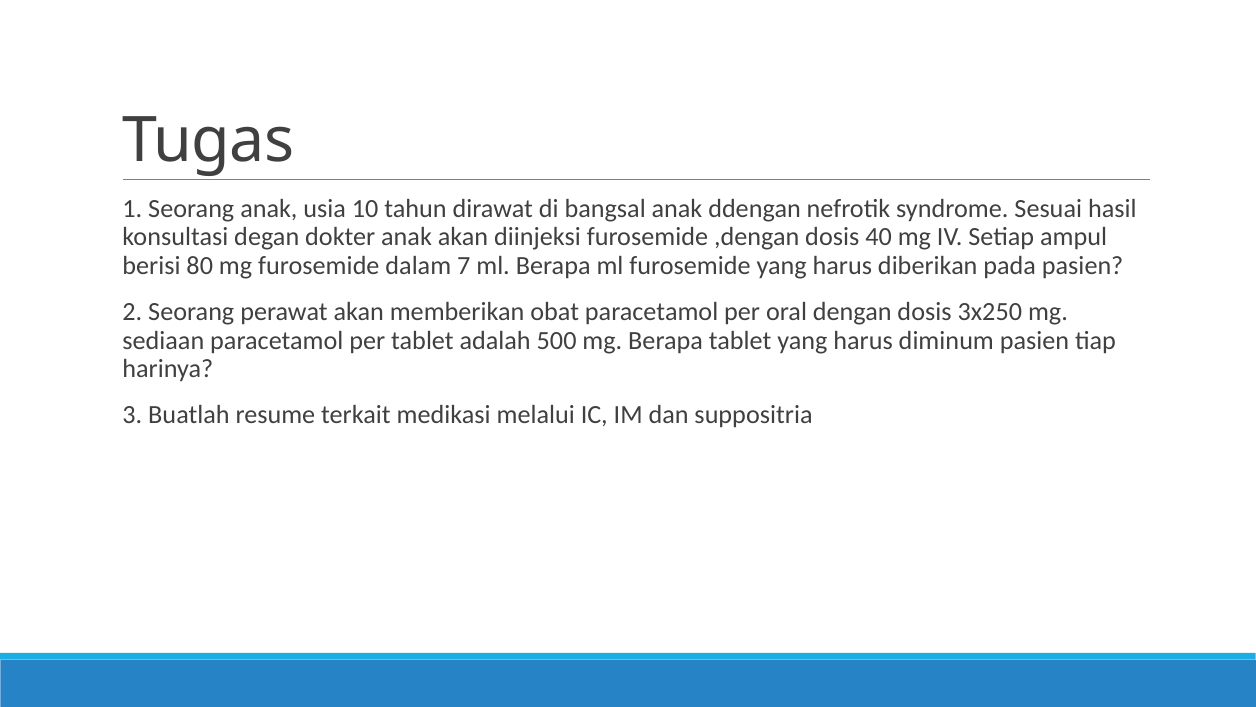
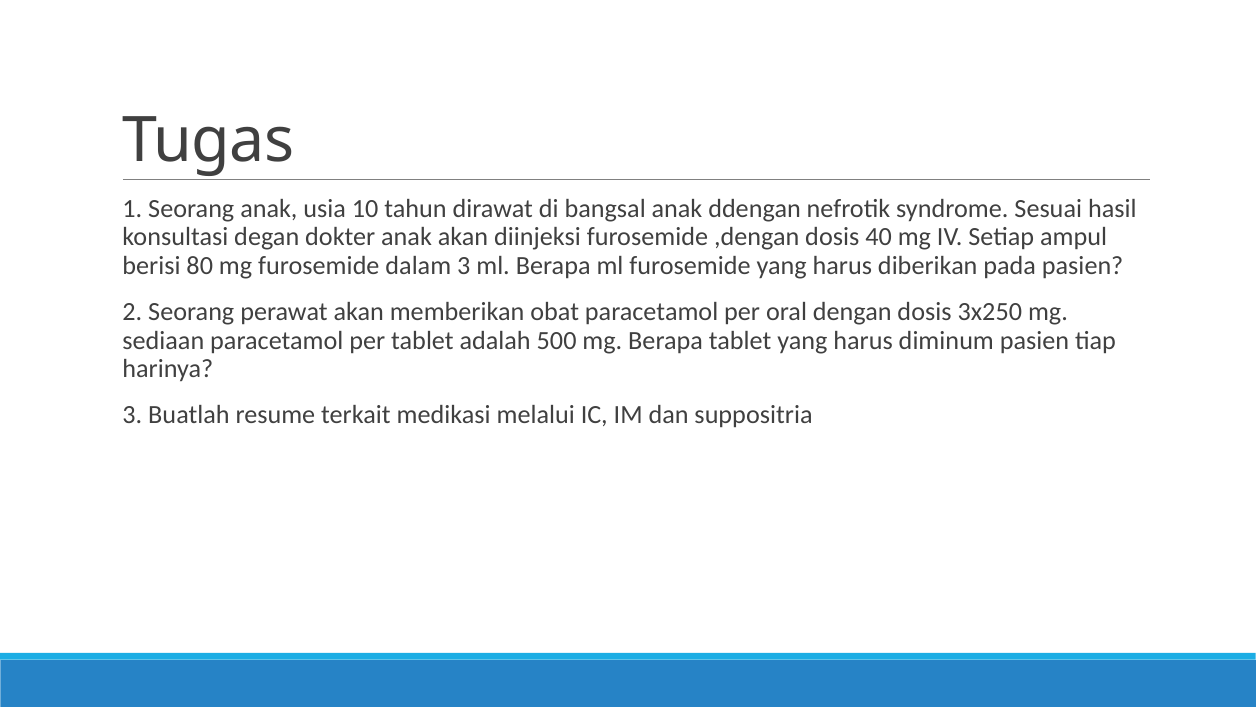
dalam 7: 7 -> 3 (464, 265)
